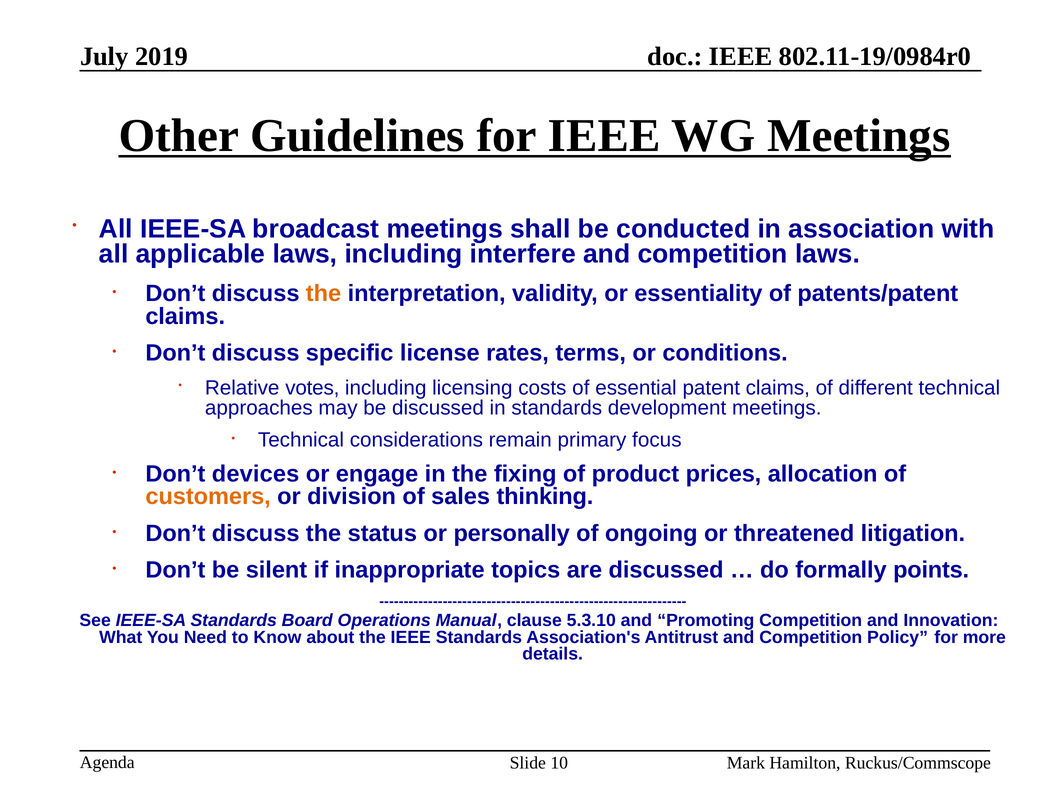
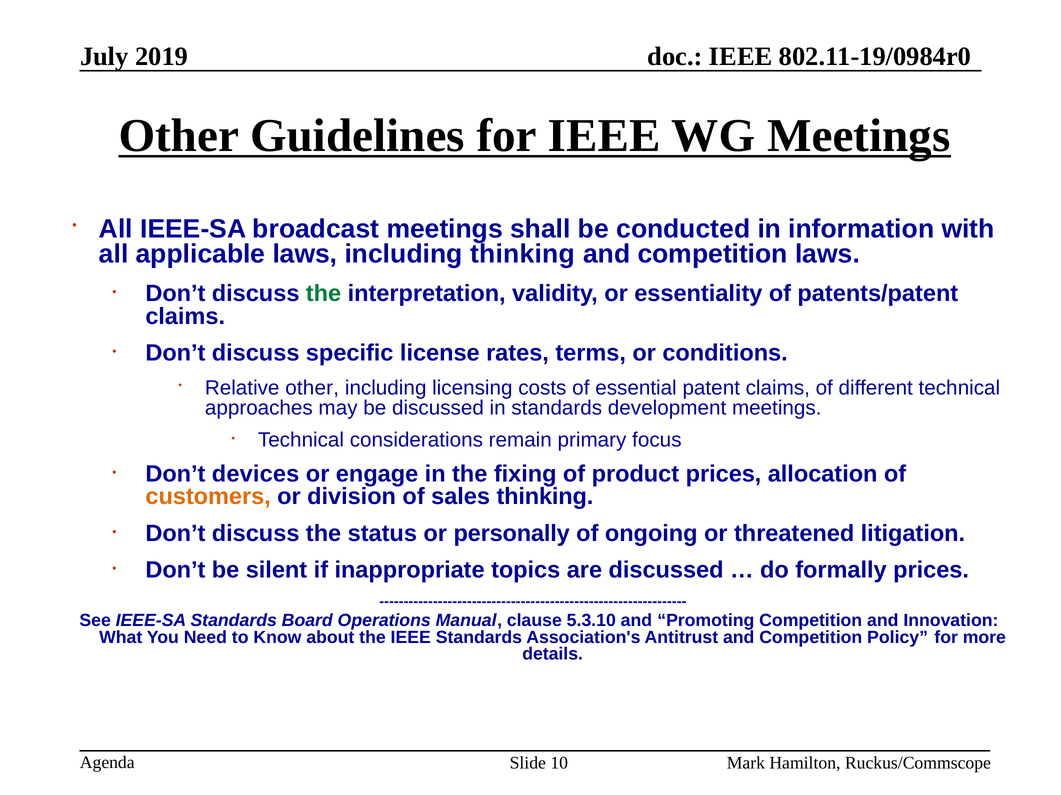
association: association -> information (861, 229)
including interfere: interfere -> thinking (523, 254)
the colour: orange -> green (324, 294)
Relative votes: votes -> other (312, 388)
formally points: points -> prices (931, 571)
